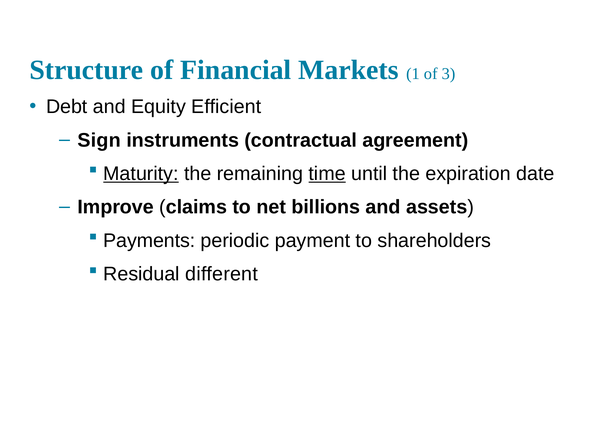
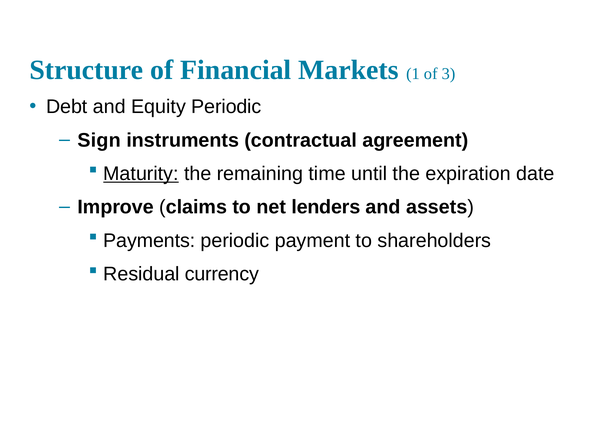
Equity Efficient: Efficient -> Periodic (226, 107)
time underline: present -> none (327, 173)
billions: billions -> lenders (326, 207)
different: different -> currency (222, 274)
